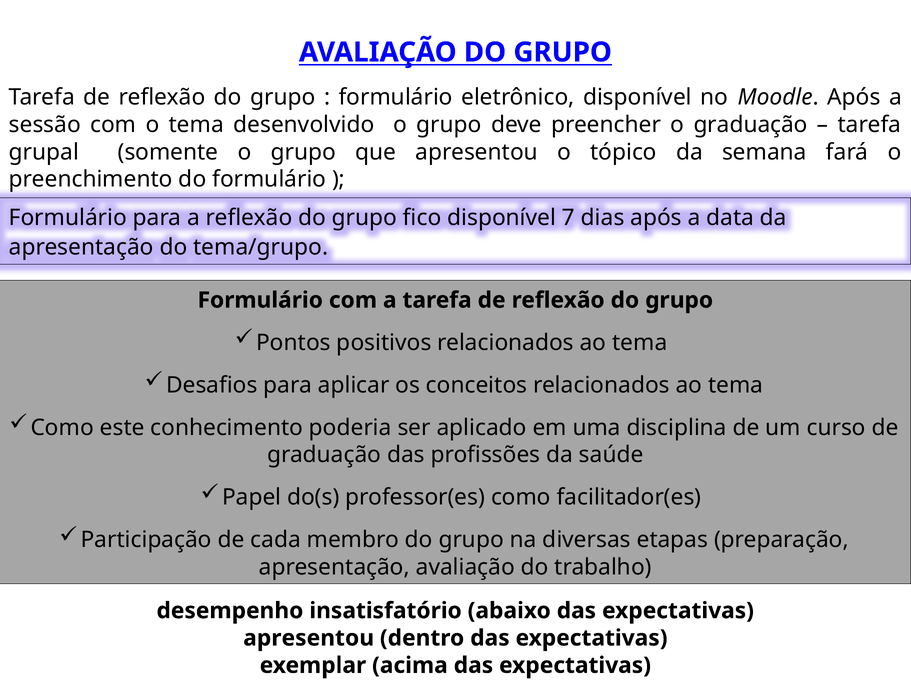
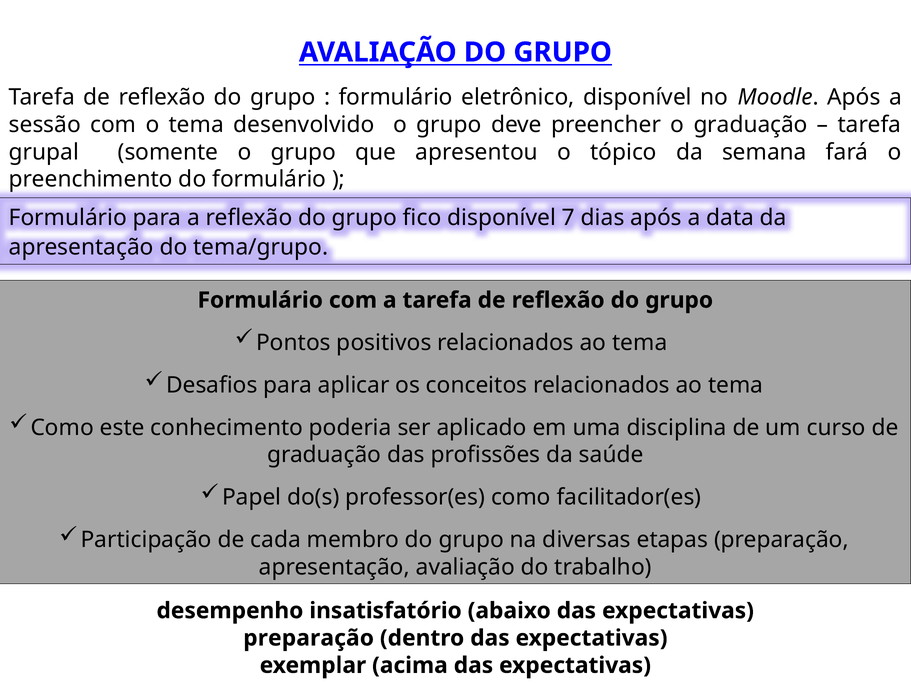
apresentou: apresentou -> preparação (309, 638)
